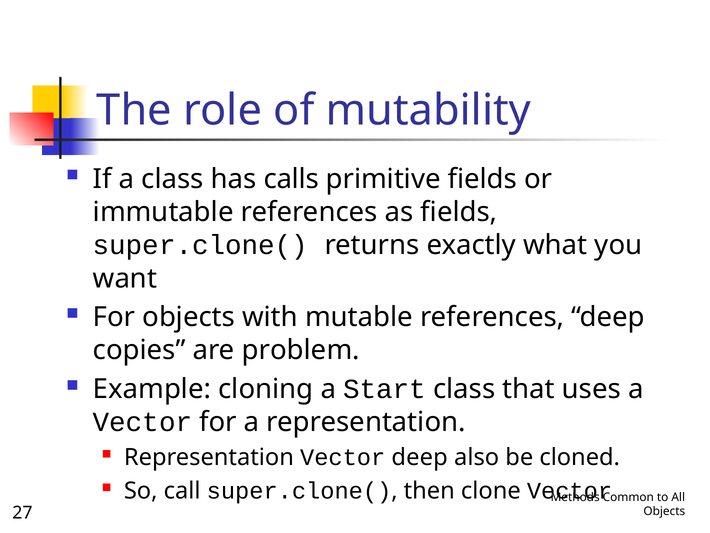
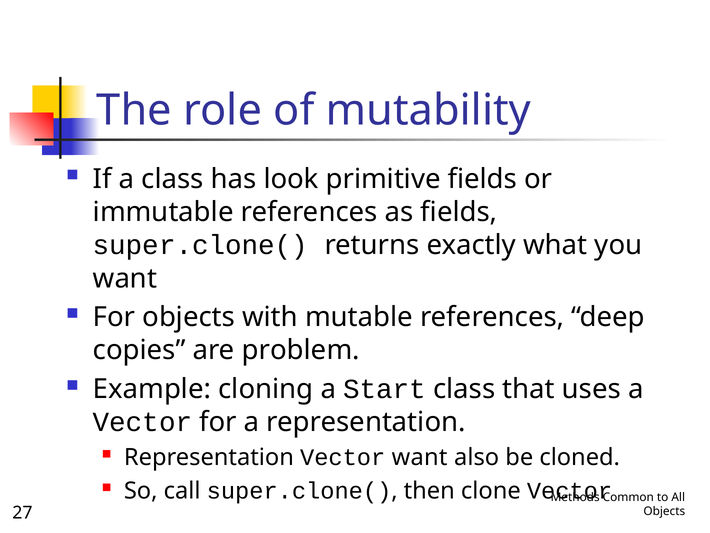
calls: calls -> look (291, 179)
Vector deep: deep -> want (420, 457)
